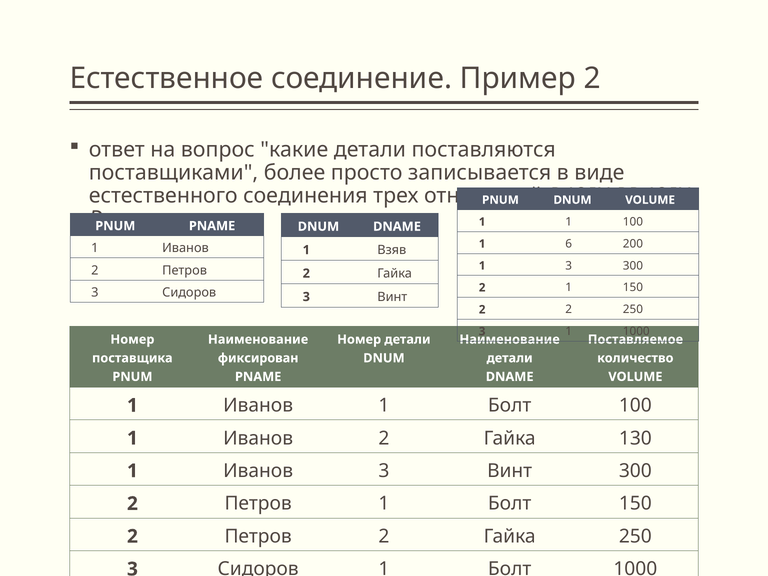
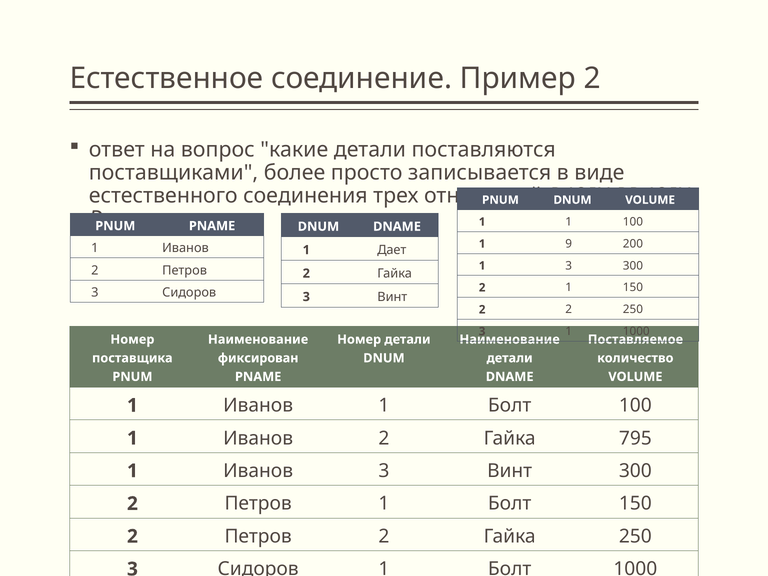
6: 6 -> 9 (569, 244)
Взяв: Взяв -> Дает (392, 250)
130: 130 -> 795 (635, 438)
